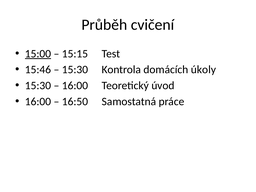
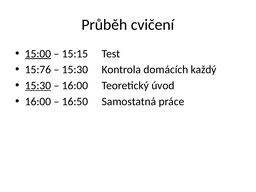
15:46: 15:46 -> 15:76 (38, 70)
úkoly: úkoly -> každý (204, 70)
15:30 underline: none -> present (38, 86)
